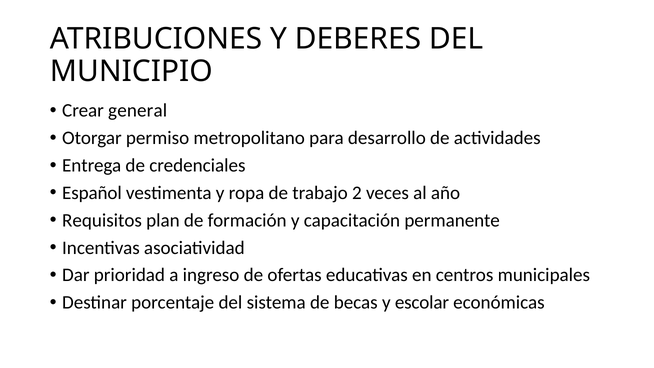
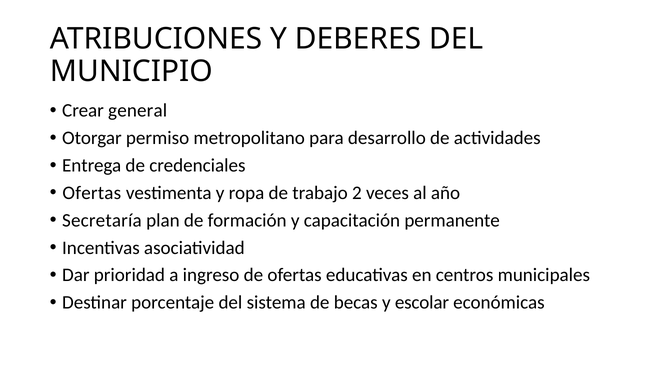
Español: Español -> Ofertas (92, 193)
Requisitos: Requisitos -> Secretaría (102, 220)
